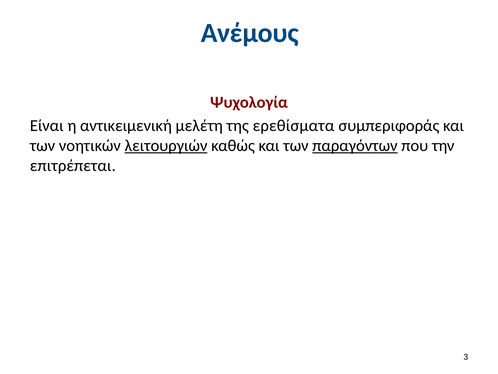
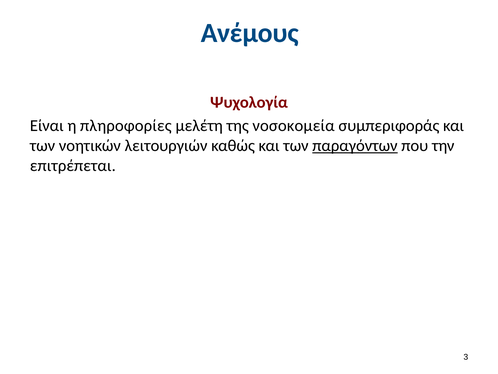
αντικειμενική: αντικειμενική -> πληροφορίες (126, 126)
ερεθίσματα: ερεθίσματα -> νοσοκομεία (294, 126)
λειτουργιών underline: present -> none (166, 145)
